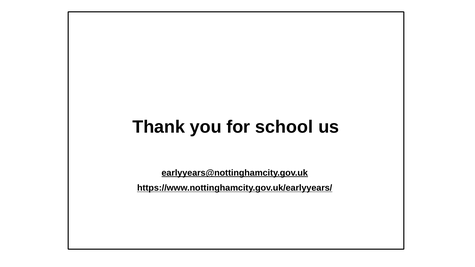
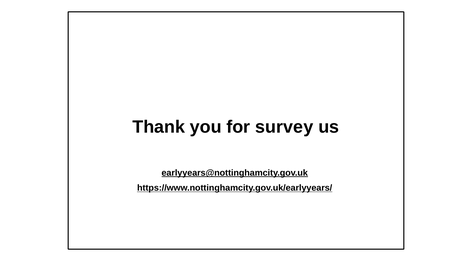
school: school -> survey (284, 127)
